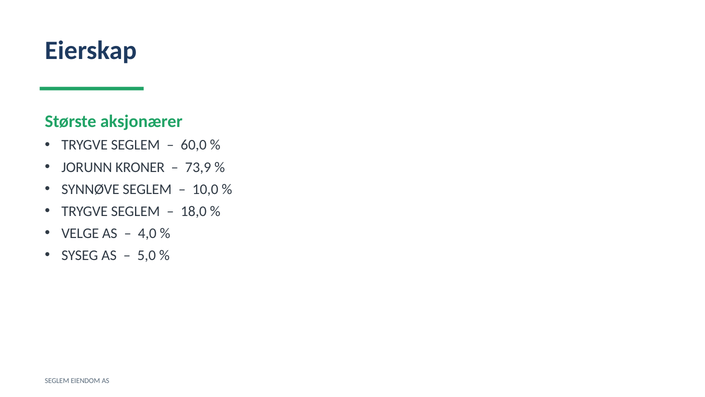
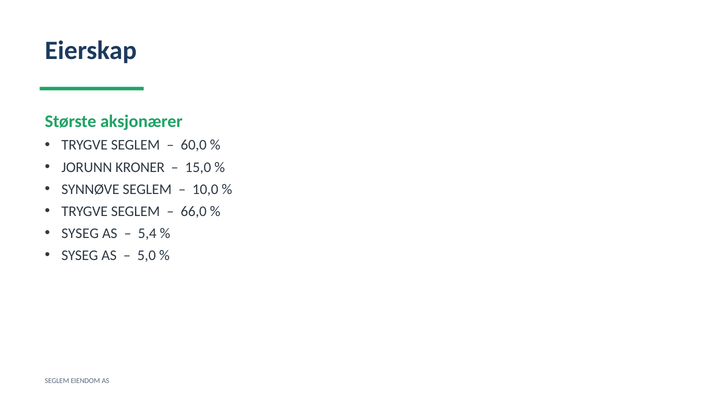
73,9: 73,9 -> 15,0 (198, 167)
18,0: 18,0 -> 66,0 (194, 211)
VELGE: VELGE -> SYSEG (80, 233)
4,0: 4,0 -> 5,4 (147, 233)
